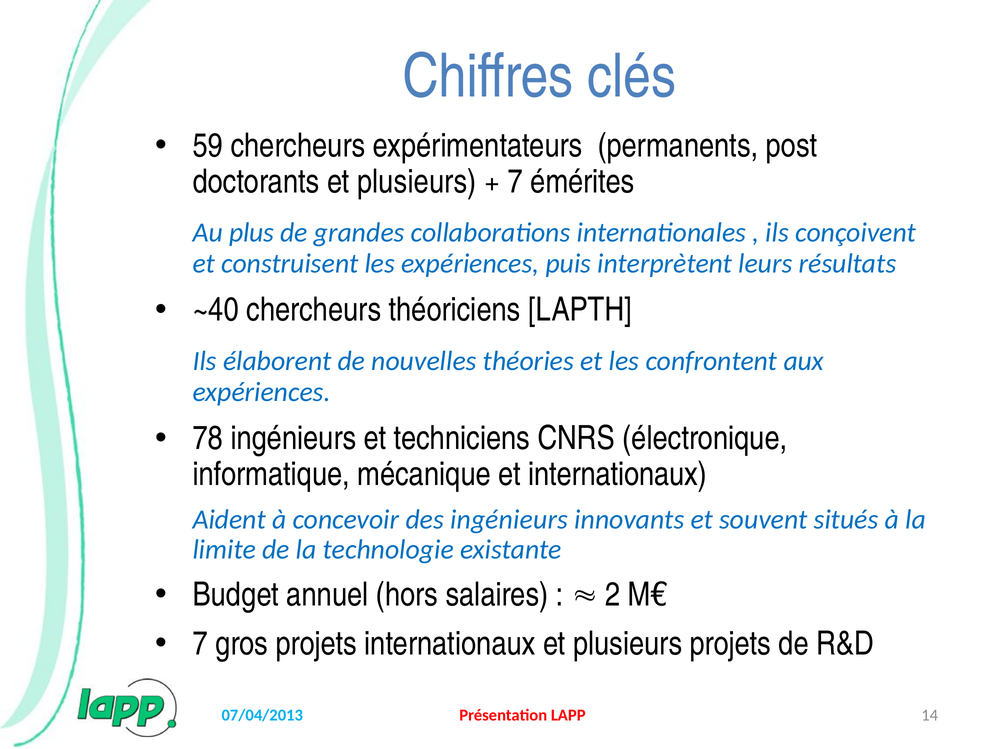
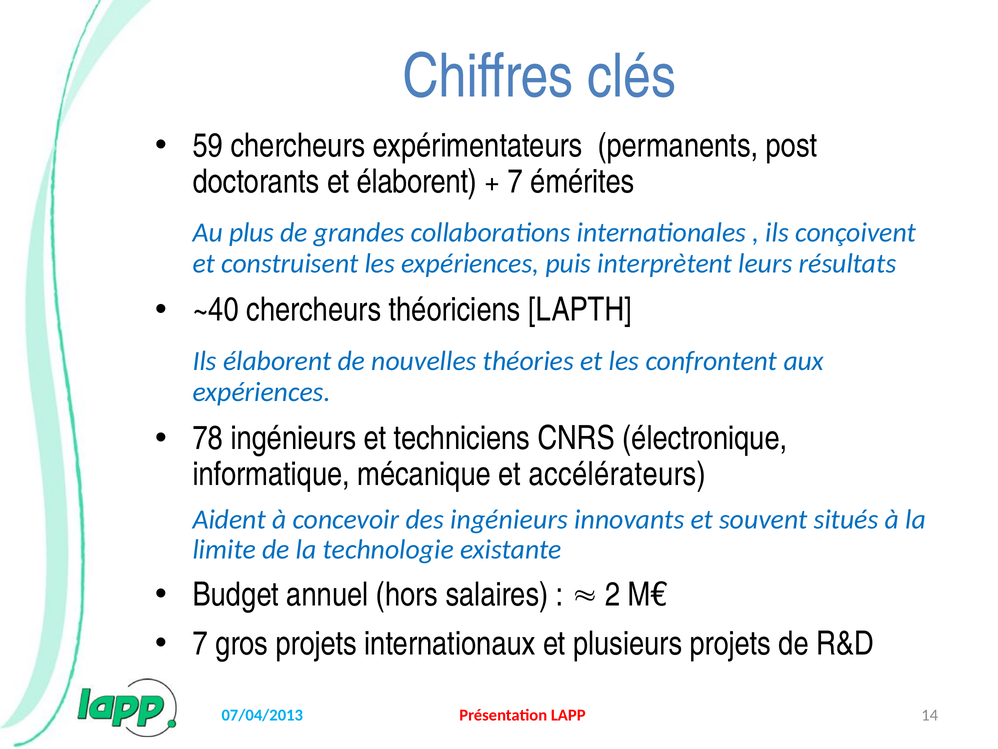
doctorants et plusieurs: plusieurs -> élaborent (417, 181)
et internationaux: internationaux -> accélérateurs (617, 474)
